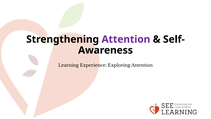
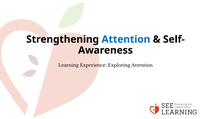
Attention colour: purple -> blue (126, 39)
